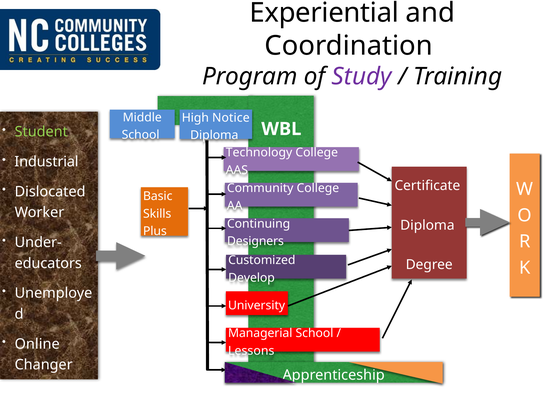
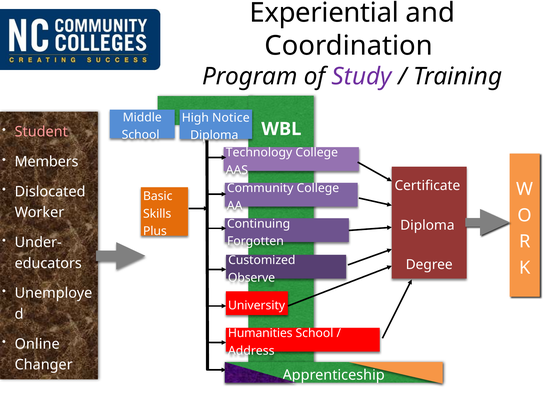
Student colour: light green -> pink (41, 132)
Industrial: Industrial -> Members (46, 162)
Designers: Designers -> Forgotten (255, 242)
Develop: Develop -> Observe (252, 278)
Managerial: Managerial -> Humanities (260, 334)
Lessons: Lessons -> Address (251, 351)
